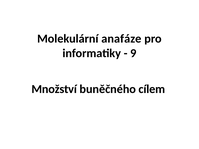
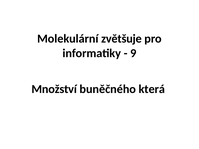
anafáze: anafáze -> zvětšuje (121, 39)
cílem: cílem -> která (152, 89)
